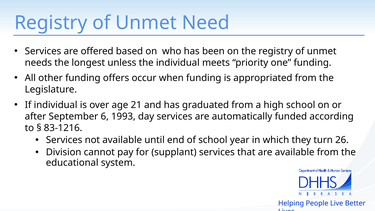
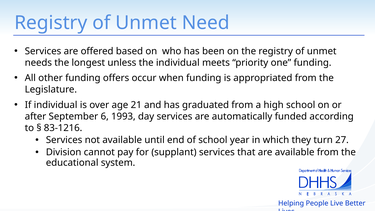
26: 26 -> 27 (342, 140)
